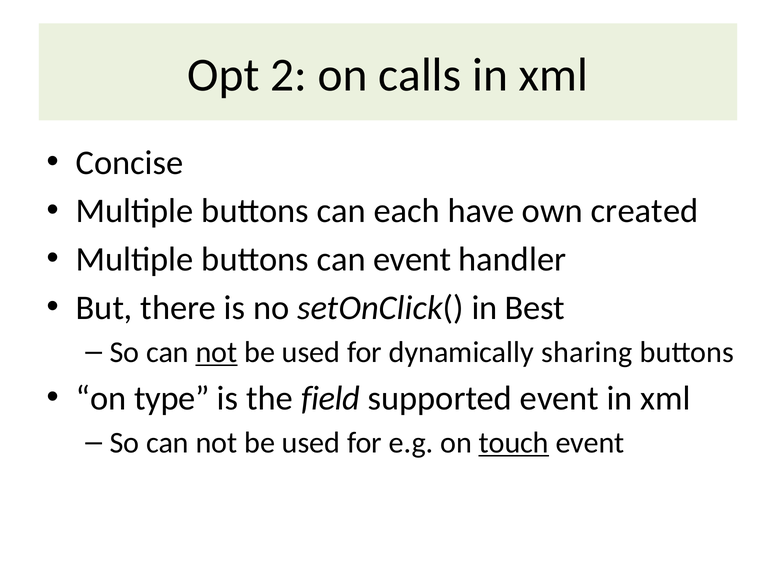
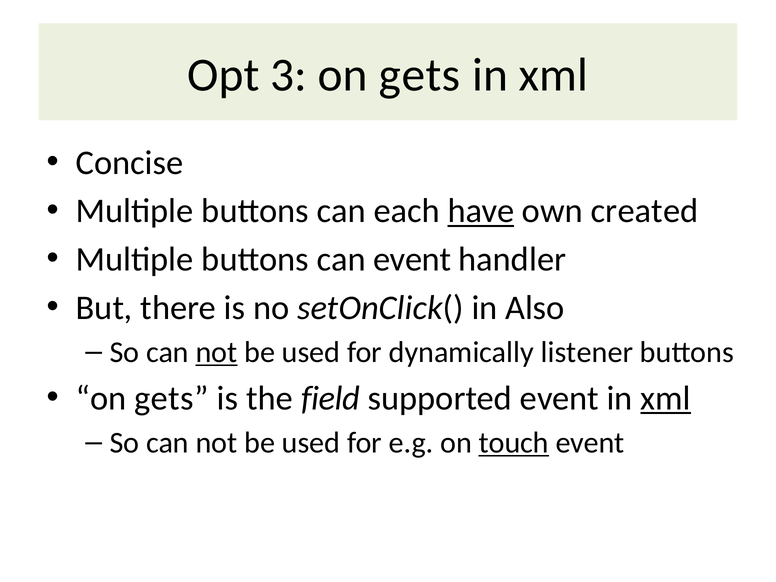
2: 2 -> 3 (289, 75)
calls: calls -> gets (420, 75)
have underline: none -> present (481, 211)
Best: Best -> Also (535, 308)
sharing: sharing -> listener (587, 352)
type: type -> gets (171, 398)
xml underline: none -> present (666, 398)
